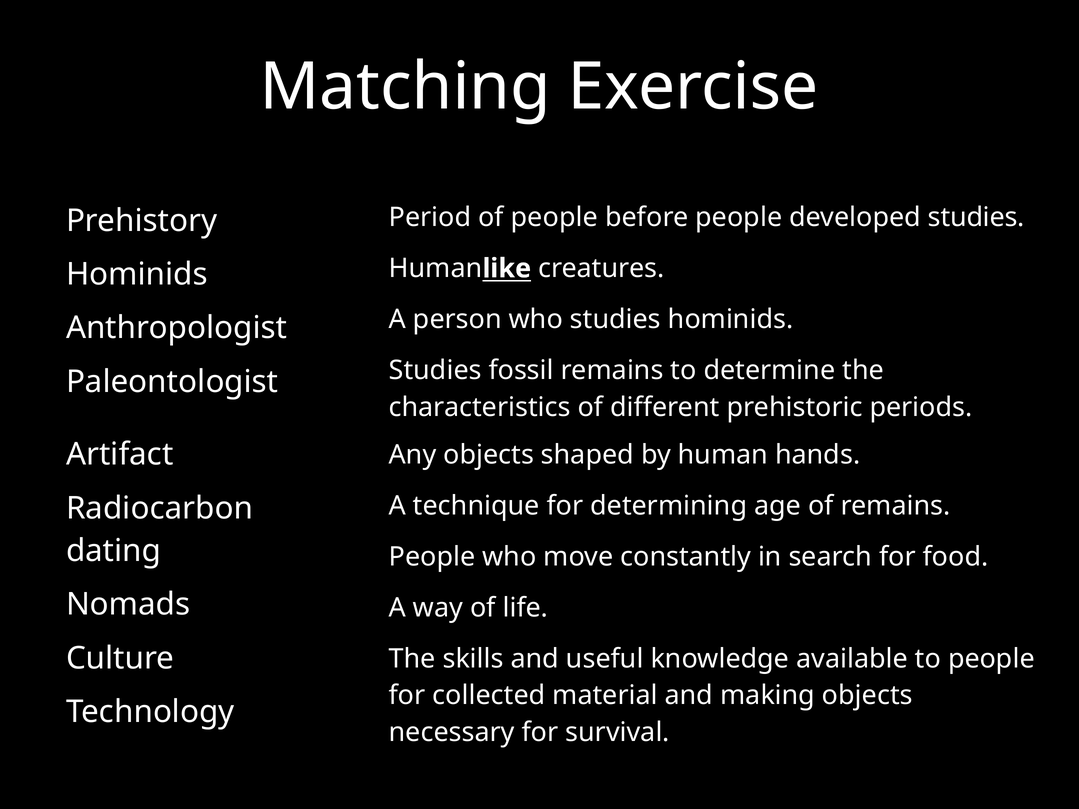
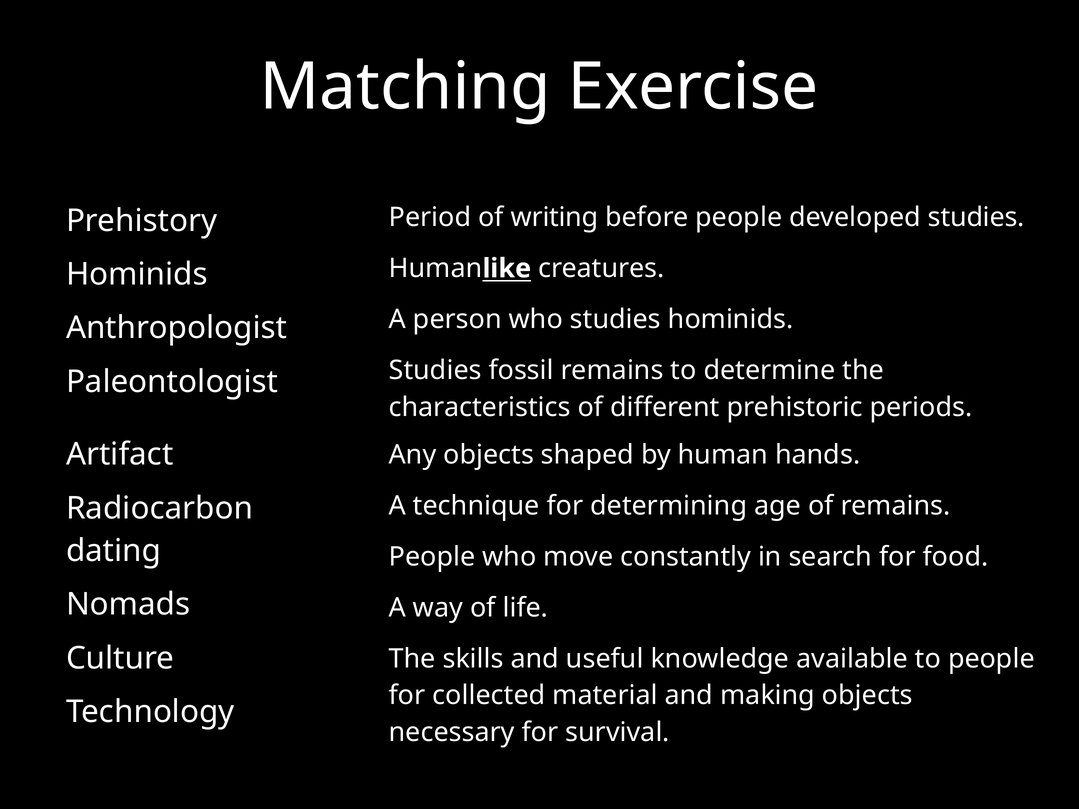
of people: people -> writing (555, 217)
